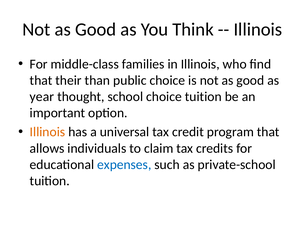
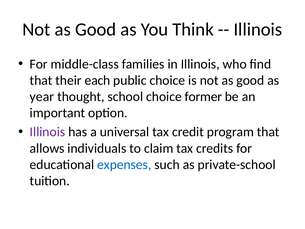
than: than -> each (97, 80)
choice tuition: tuition -> former (203, 97)
Illinois colour: orange -> purple (47, 132)
